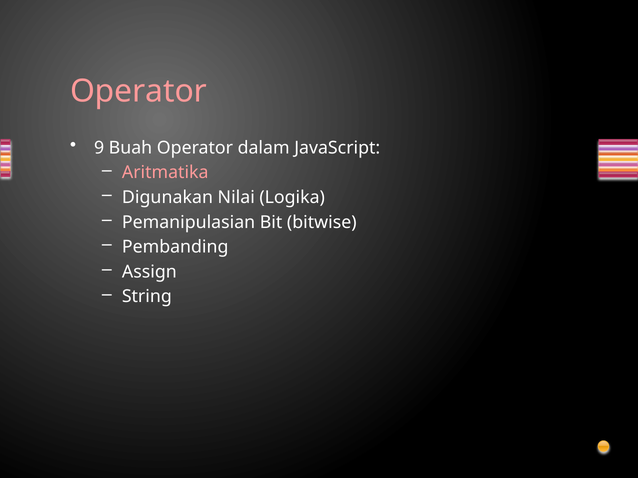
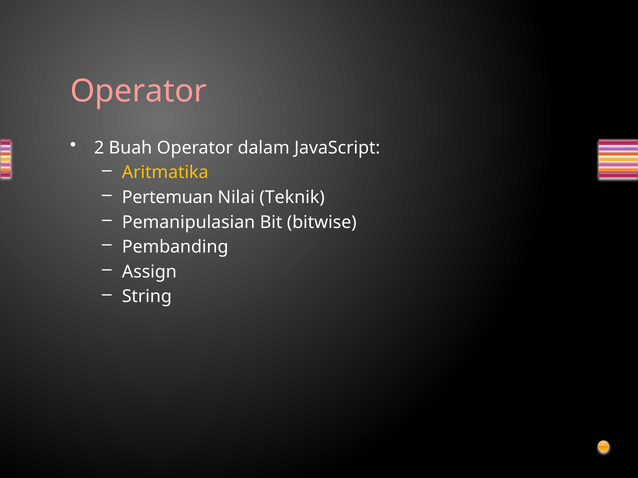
9: 9 -> 2 (99, 148)
Aritmatika colour: pink -> yellow (165, 173)
Digunakan: Digunakan -> Pertemuan (168, 198)
Logika: Logika -> Teknik (292, 198)
